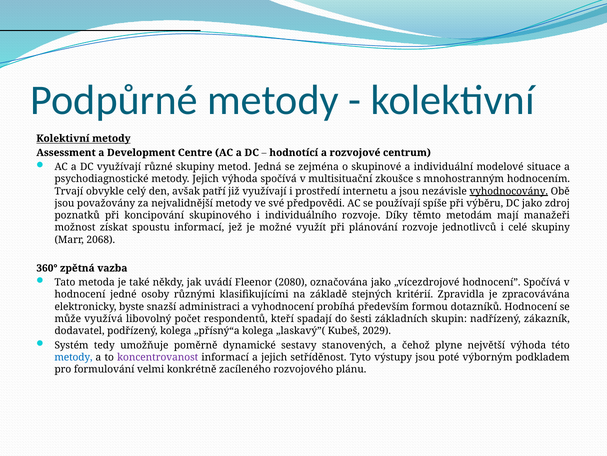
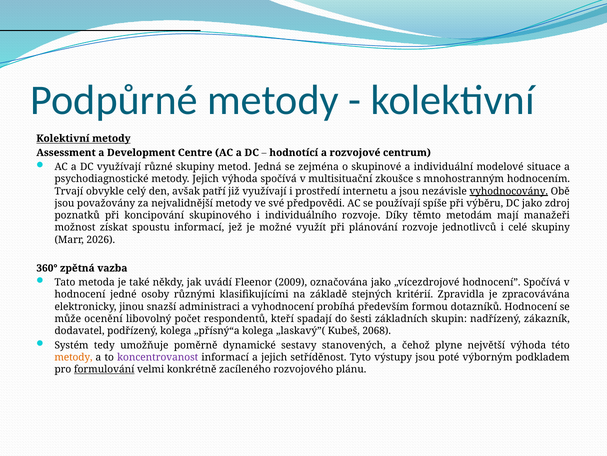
2068: 2068 -> 2026 (101, 239)
2080: 2080 -> 2009 (291, 282)
byste: byste -> jinou (132, 306)
využívá: využívá -> ocenění (103, 318)
2029: 2029 -> 2068 (377, 330)
metody colour: blue -> orange (73, 357)
formulování underline: none -> present (104, 369)
